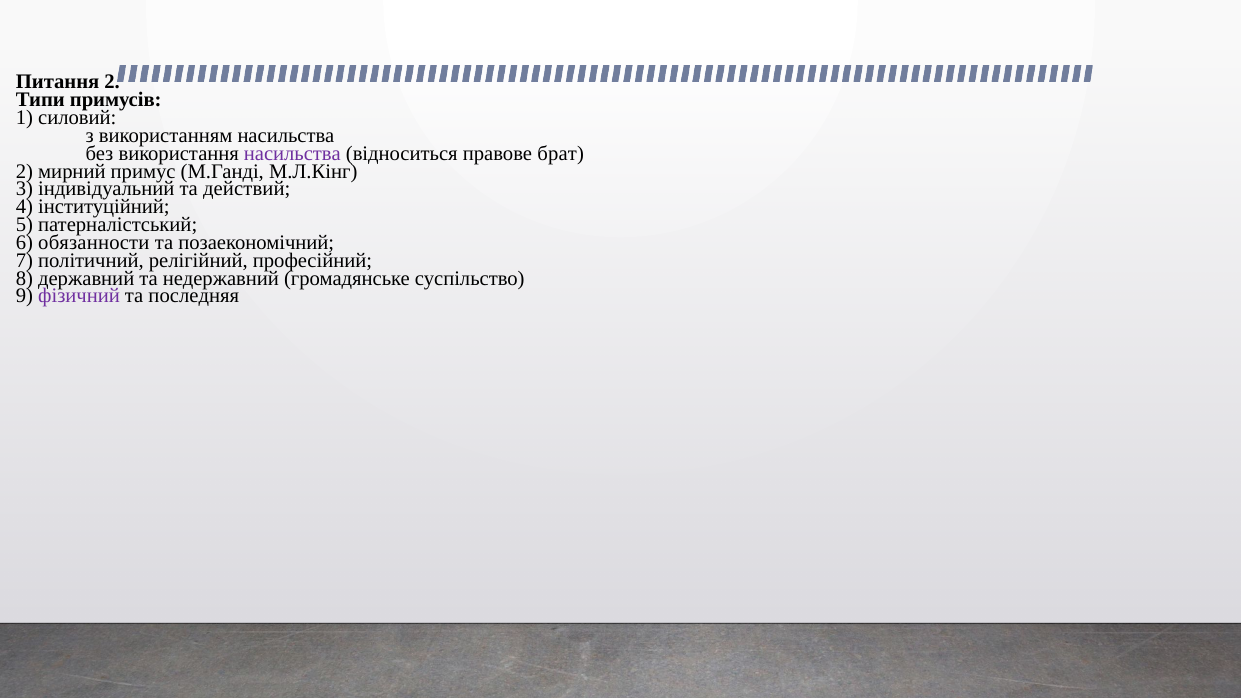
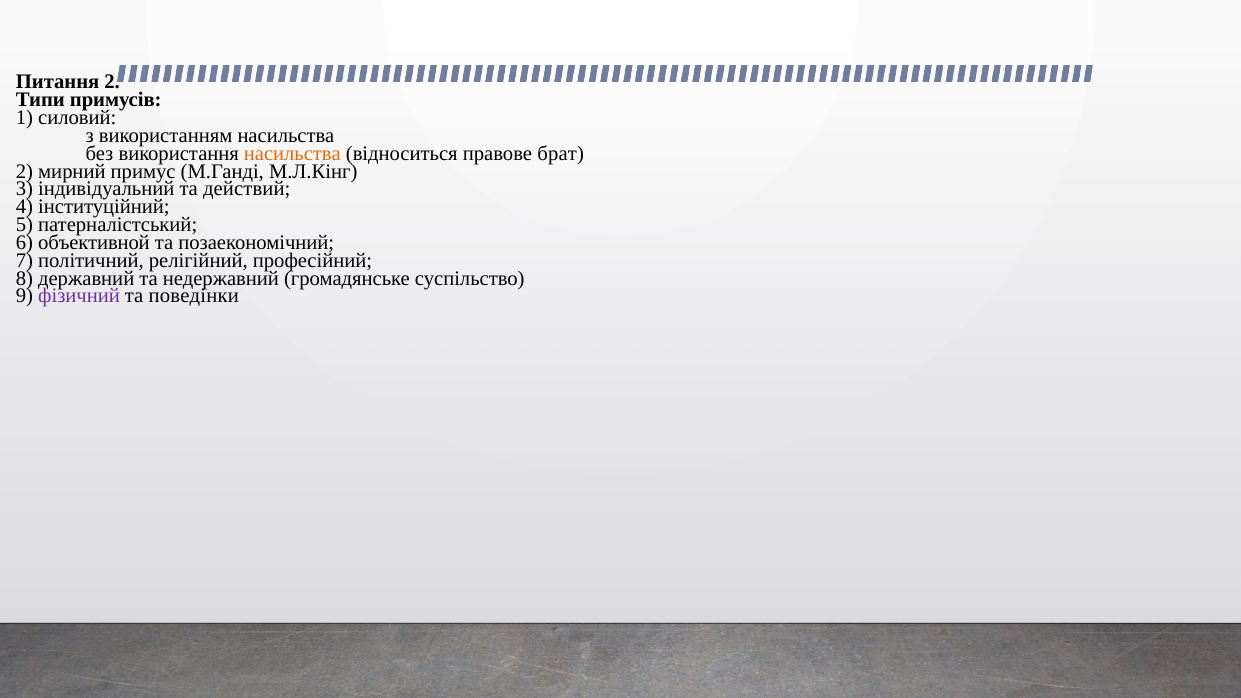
насильства colour: purple -> orange (292, 153)
обязанности: обязанности -> объективной (94, 243)
последняя: последняя -> поведінки (194, 296)
